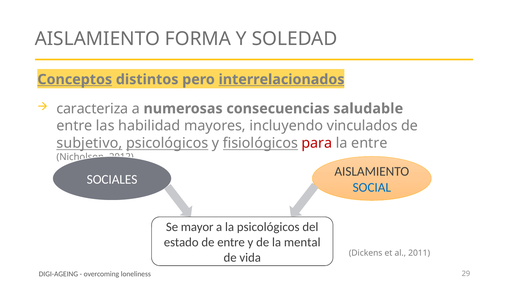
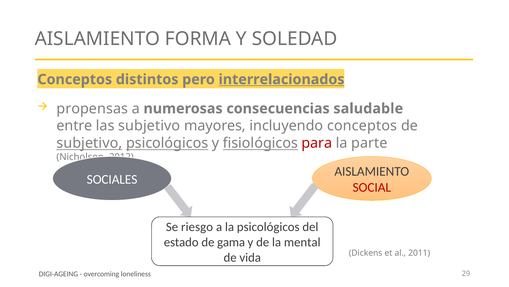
Conceptos underline: present -> none (75, 79)
caracteriza: caracteriza -> propensas (92, 108)
las habilidad: habilidad -> subjetivo (149, 126)
incluyendo vinculados: vinculados -> conceptos (362, 126)
la entre: entre -> parte (369, 143)
SOCIAL colour: blue -> red (372, 187)
mayor: mayor -> riesgo (197, 226)
de entre: entre -> gama (231, 242)
